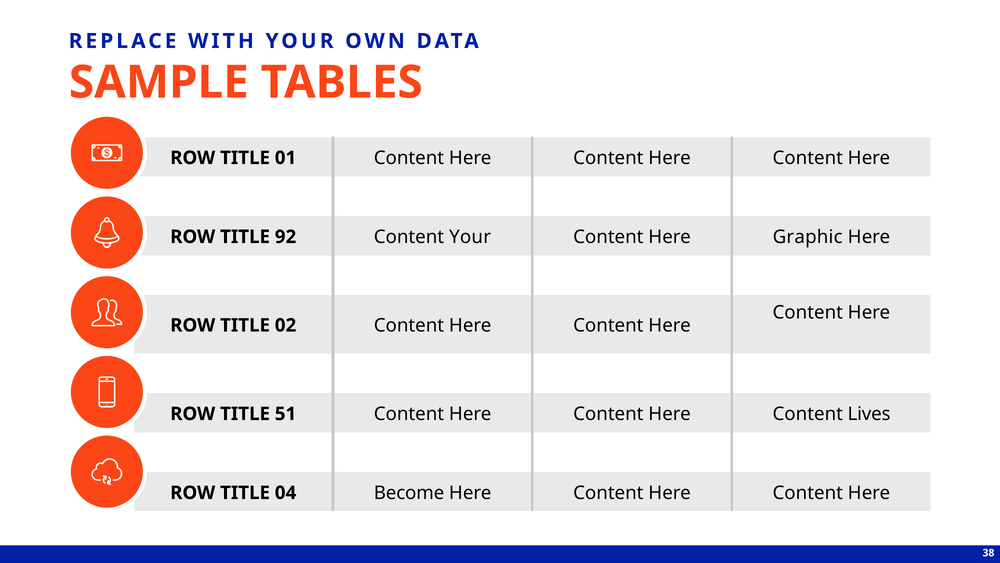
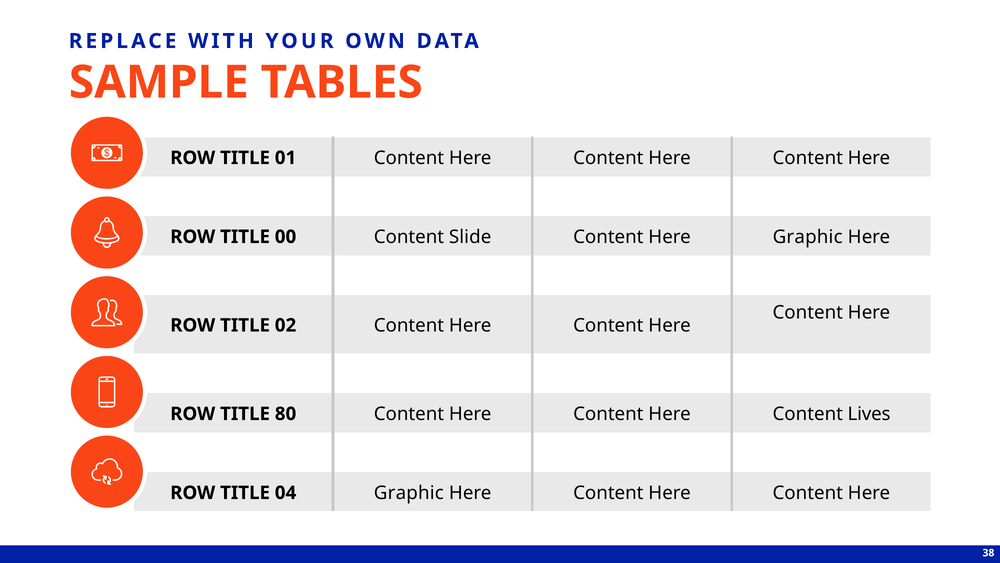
92: 92 -> 00 (286, 237)
Content Your: Your -> Slide (470, 237)
51: 51 -> 80 (286, 414)
04 Become: Become -> Graphic (409, 492)
